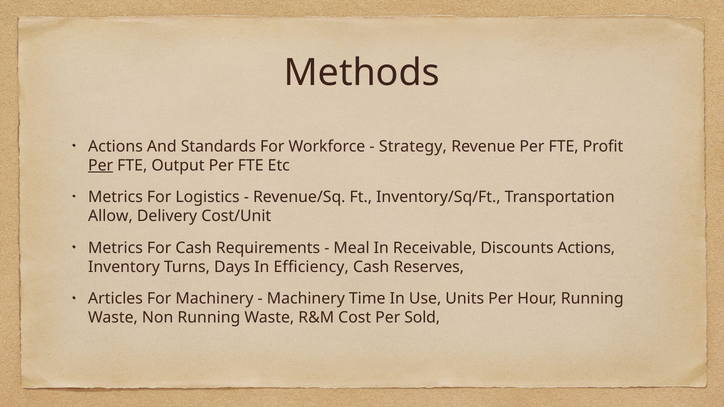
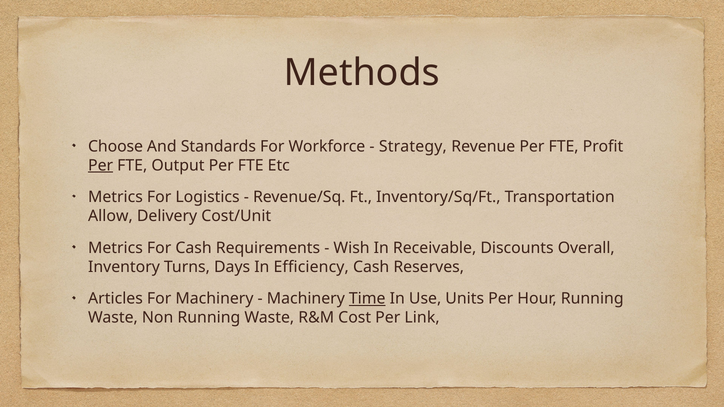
Actions: Actions -> Choose (116, 146)
Meal: Meal -> Wish (352, 248)
Discounts Actions: Actions -> Overall (586, 248)
Time underline: none -> present (367, 299)
Sold: Sold -> Link (422, 318)
